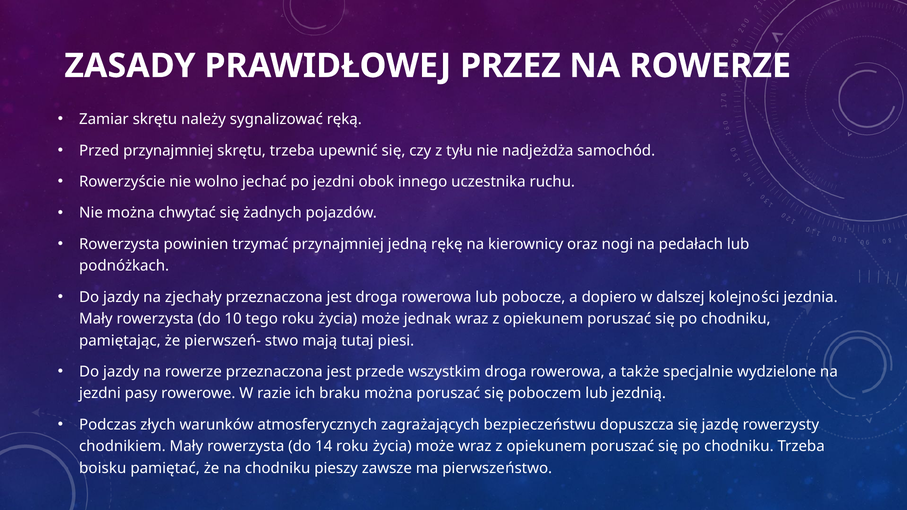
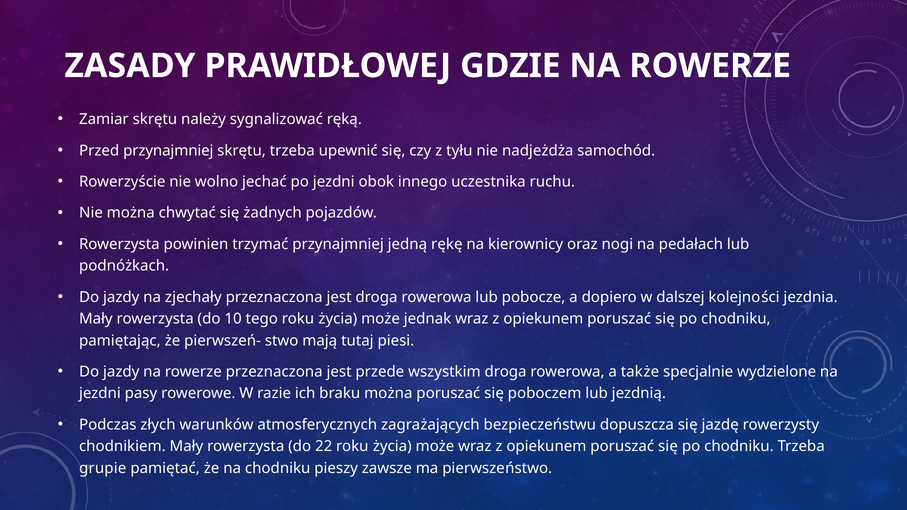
PRZEZ: PRZEZ -> GDZIE (510, 66)
14: 14 -> 22 (324, 447)
boisku: boisku -> grupie (103, 468)
